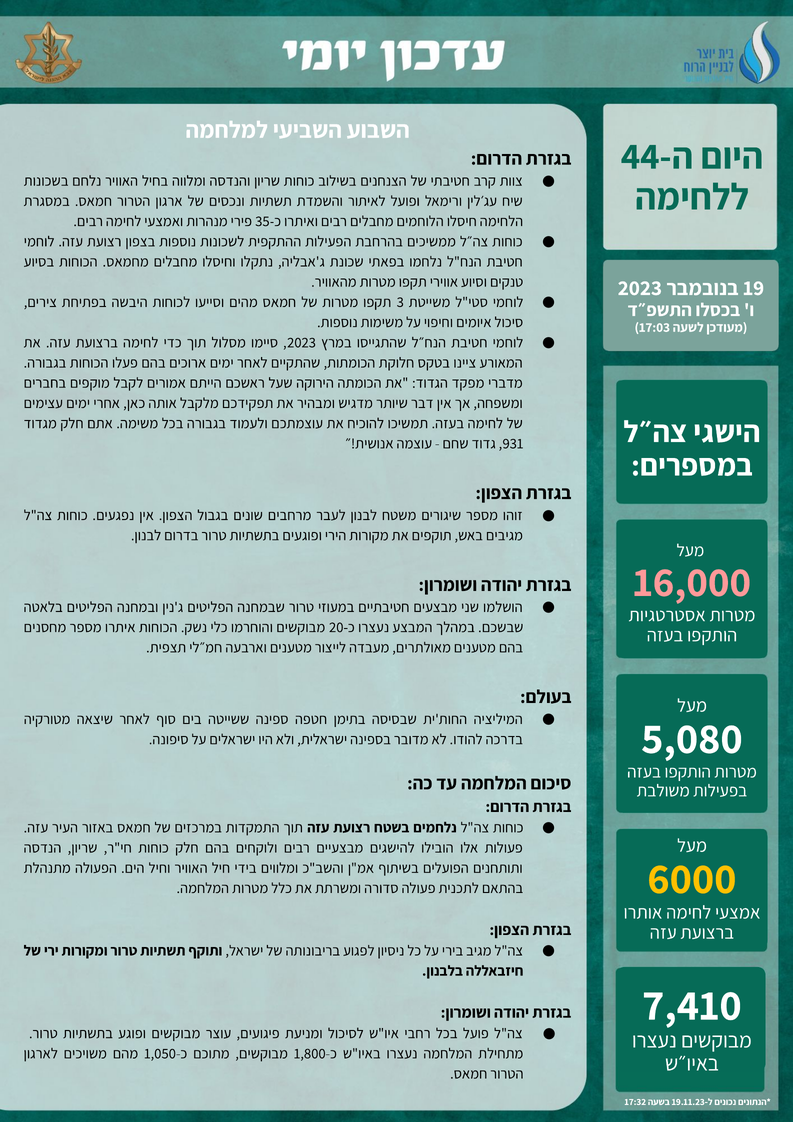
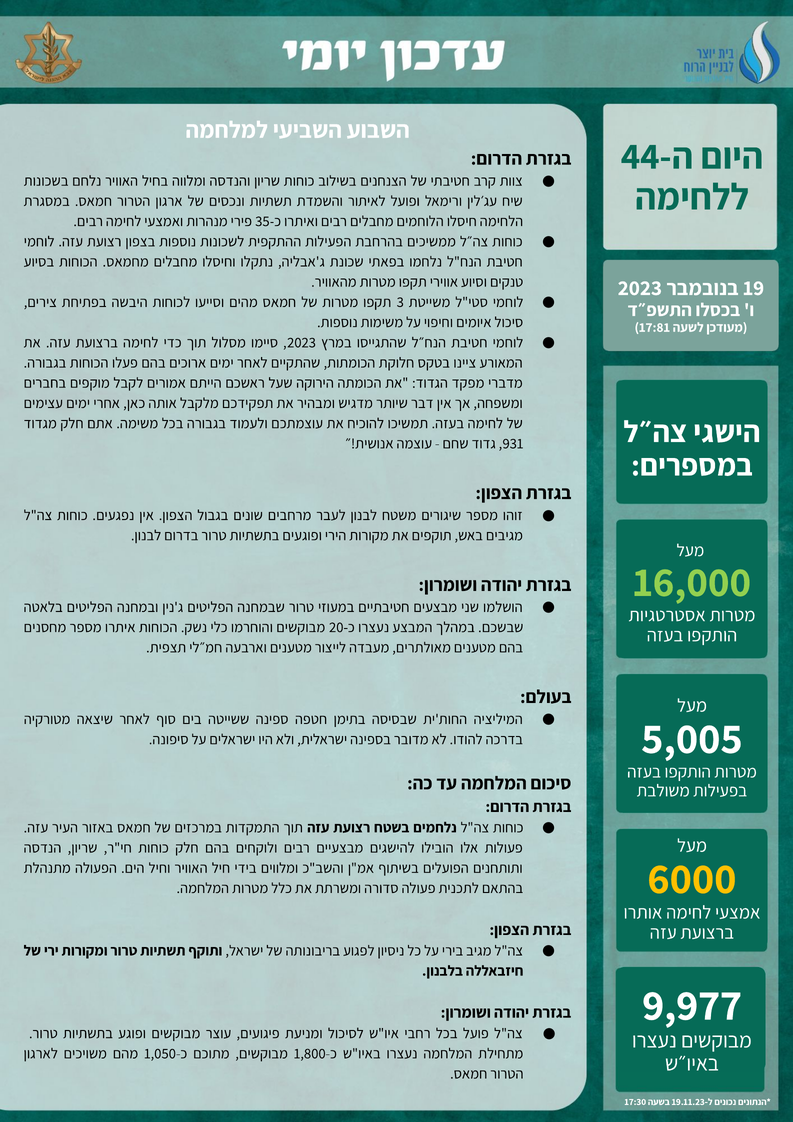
17:03: 17:03 -> 17:81 (654, 327)
16,000 colour: pink -> light green (692, 582)
5,080: 5,080 -> 5,005 (692, 739)
7,410: 7,410 -> 9,977 (692, 1006)
17:32: 17:32 -> 17:30 (635, 1102)
